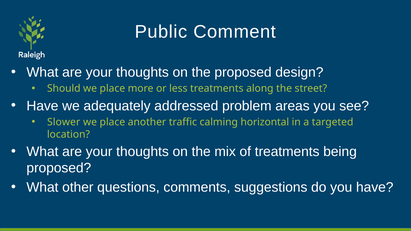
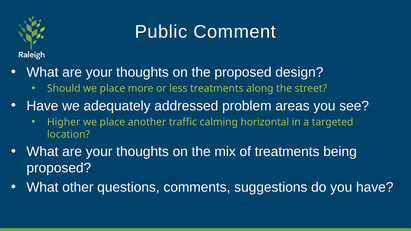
Slower: Slower -> Higher (64, 122)
